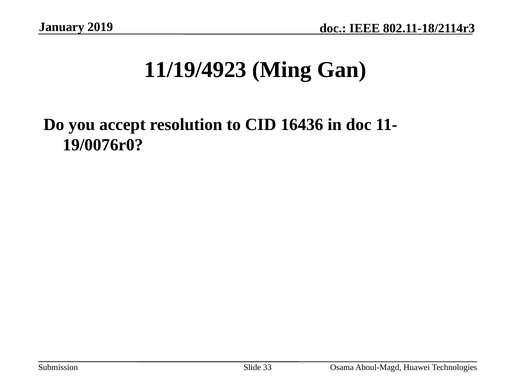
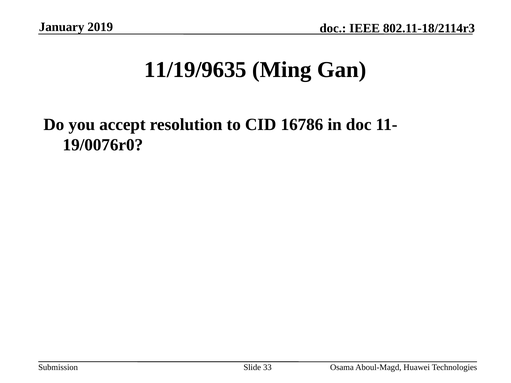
11/19/4923: 11/19/4923 -> 11/19/9635 (195, 70)
16436: 16436 -> 16786 (302, 125)
